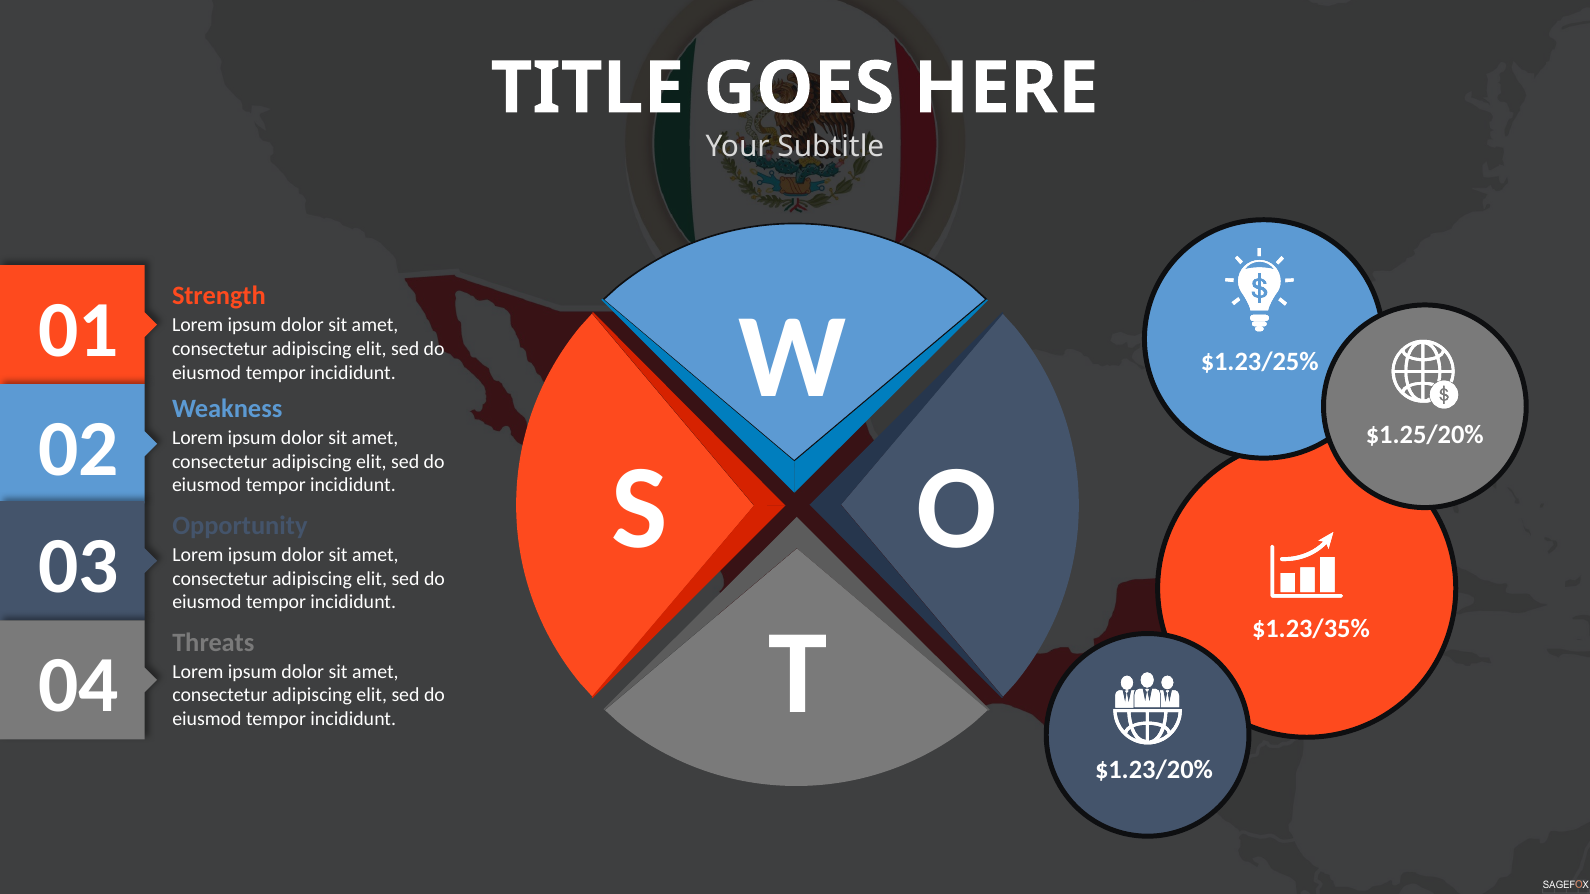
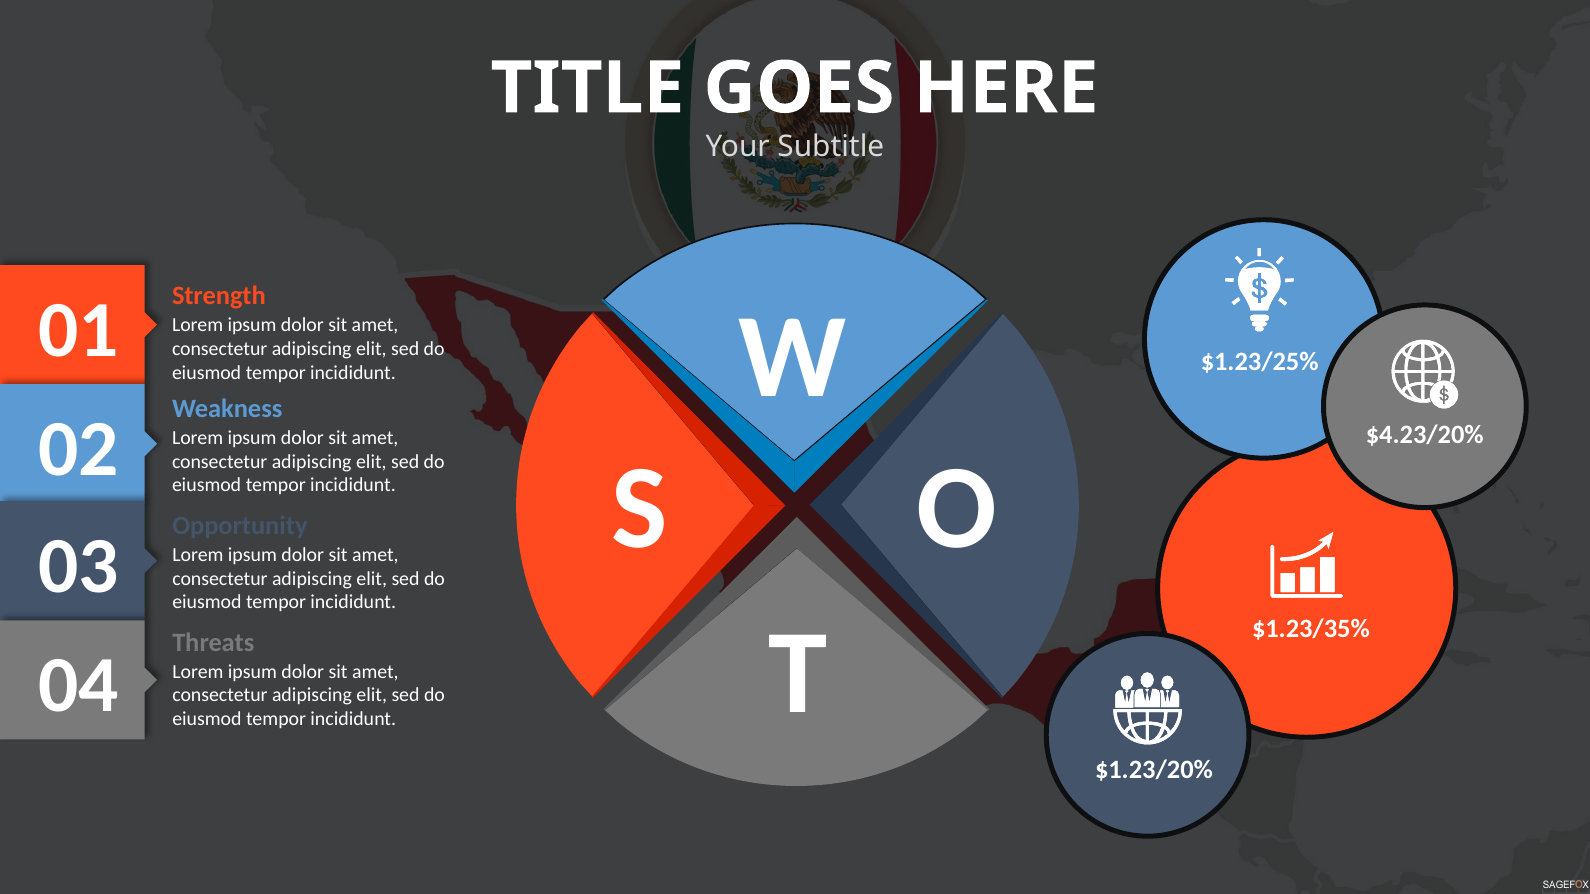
$1.25/20%: $1.25/20% -> $4.23/20% (1425, 435)
